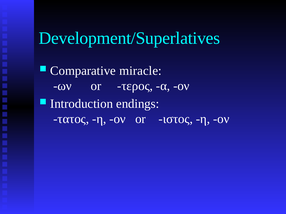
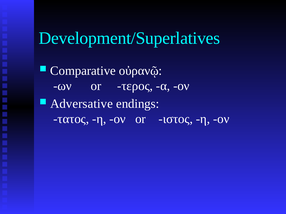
miracle: miracle -> οὐρανῷ (141, 71)
Introduction: Introduction -> Adversative (82, 104)
